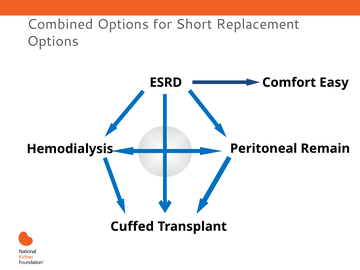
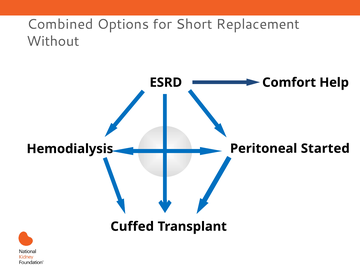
Options: Options -> Without (53, 41)
Easy: Easy -> Help (334, 82)
Remain: Remain -> Started (325, 148)
